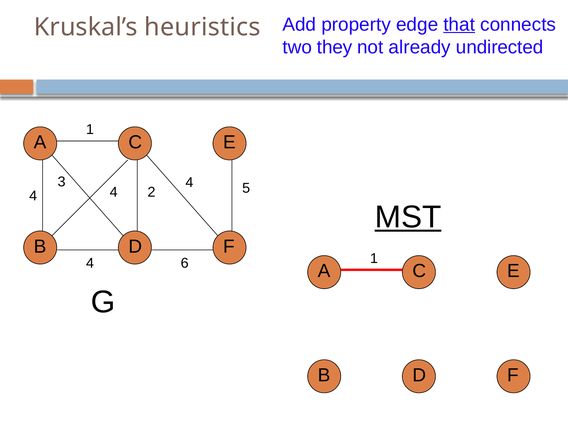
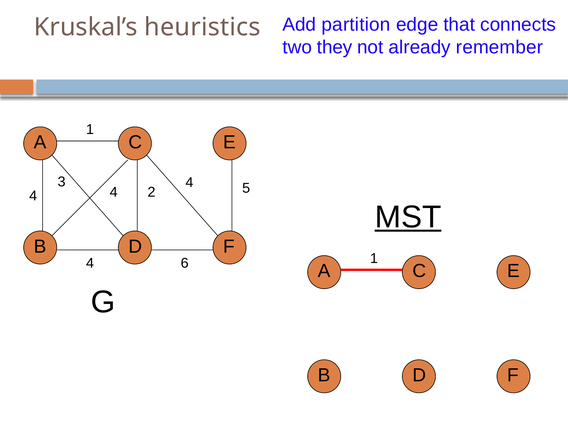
property: property -> partition (356, 24)
that underline: present -> none (459, 24)
undirected: undirected -> remember (500, 47)
